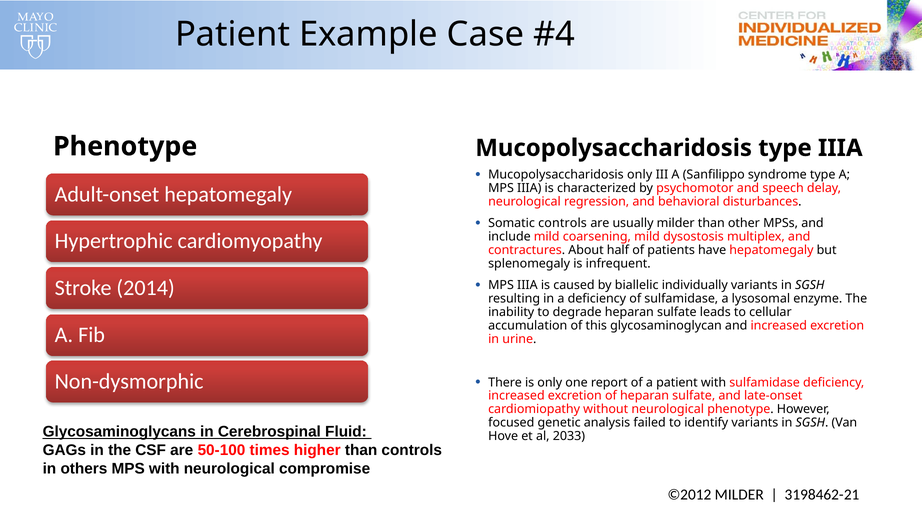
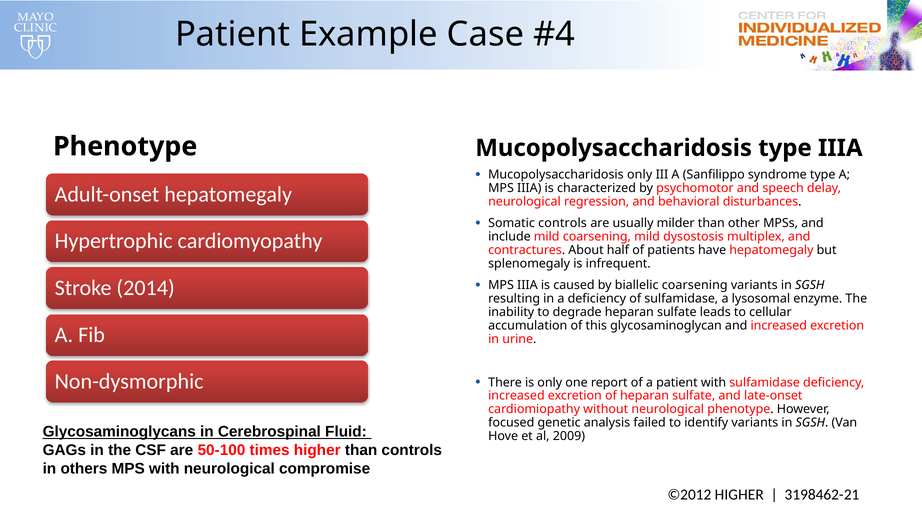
biallelic individually: individually -> coarsening (695, 285)
2033: 2033 -> 2009 (569, 436)
©2012 MILDER: MILDER -> HIGHER (739, 494)
